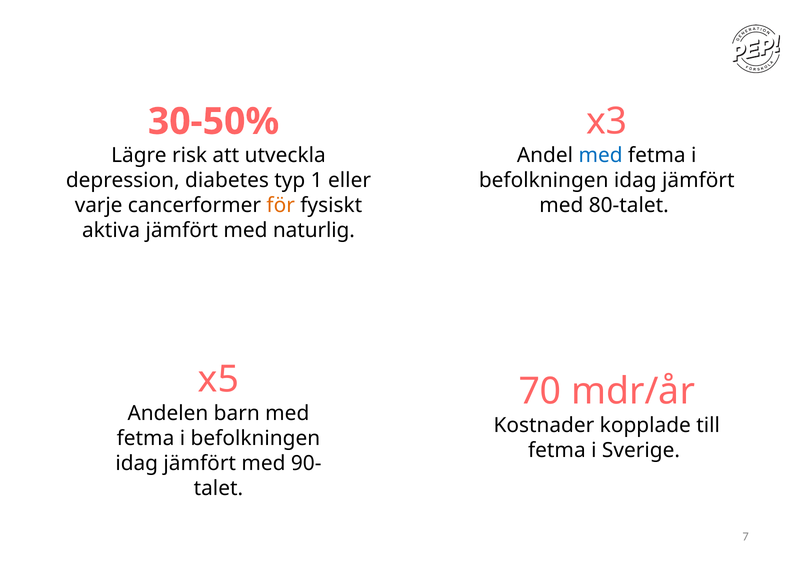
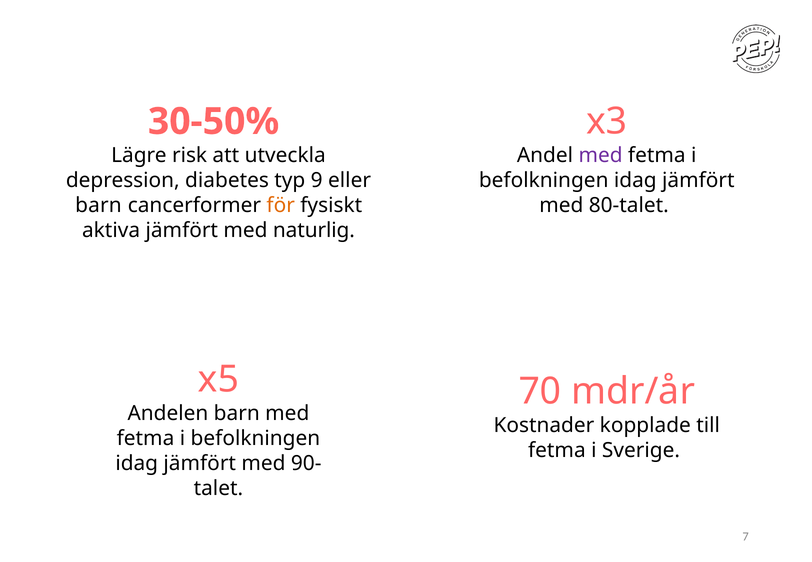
med colour: blue -> purple (601, 155)
1: 1 -> 9 (317, 180)
varje: varje -> barn (98, 205)
